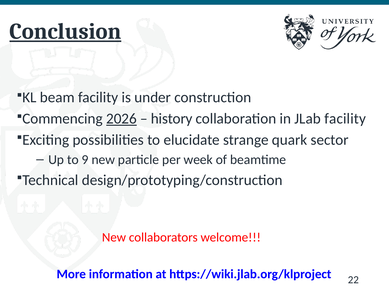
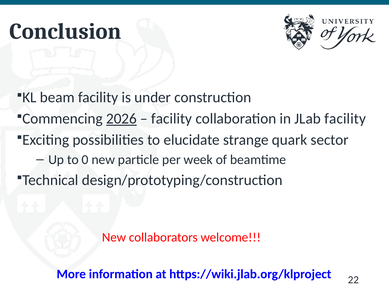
Conclusion underline: present -> none (65, 31)
history: history -> facility (172, 119)
9: 9 -> 0 (85, 160)
